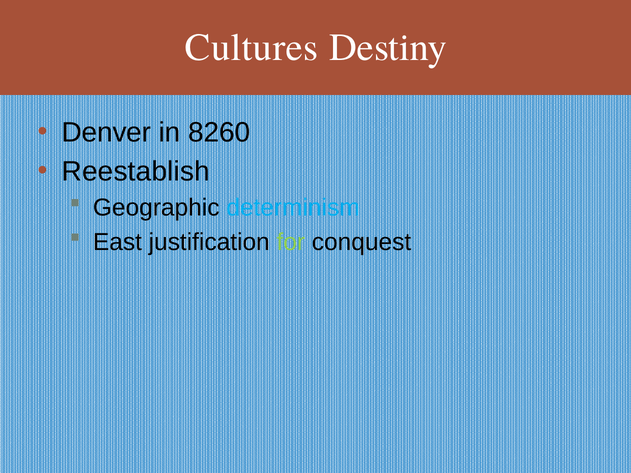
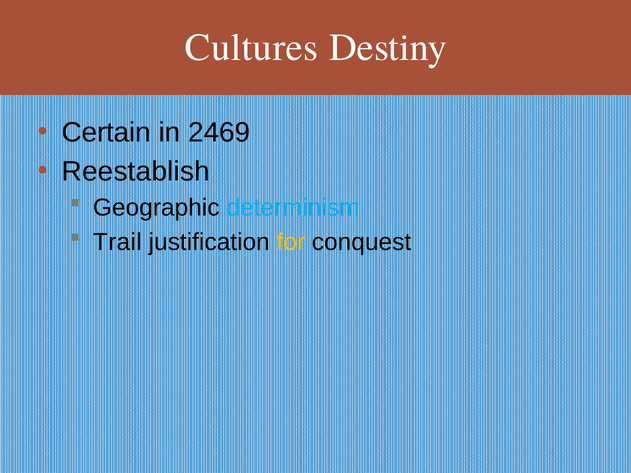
Denver: Denver -> Certain (106, 132)
8260: 8260 -> 2469 (219, 132)
East: East -> Trail (117, 242)
for colour: light green -> yellow (291, 242)
